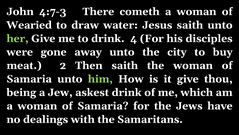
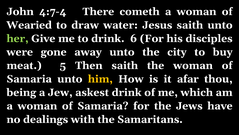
4:7-3: 4:7-3 -> 4:7-4 (53, 12)
4: 4 -> 6 (134, 38)
2: 2 -> 5 (63, 65)
him colour: light green -> yellow (100, 79)
it give: give -> afar (188, 79)
